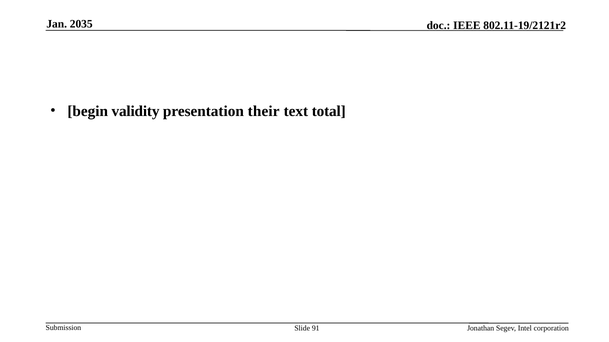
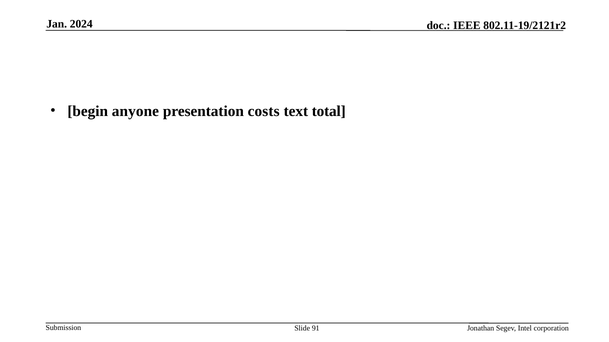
2035: 2035 -> 2024 (81, 24)
validity: validity -> anyone (135, 111)
their: their -> costs (264, 111)
